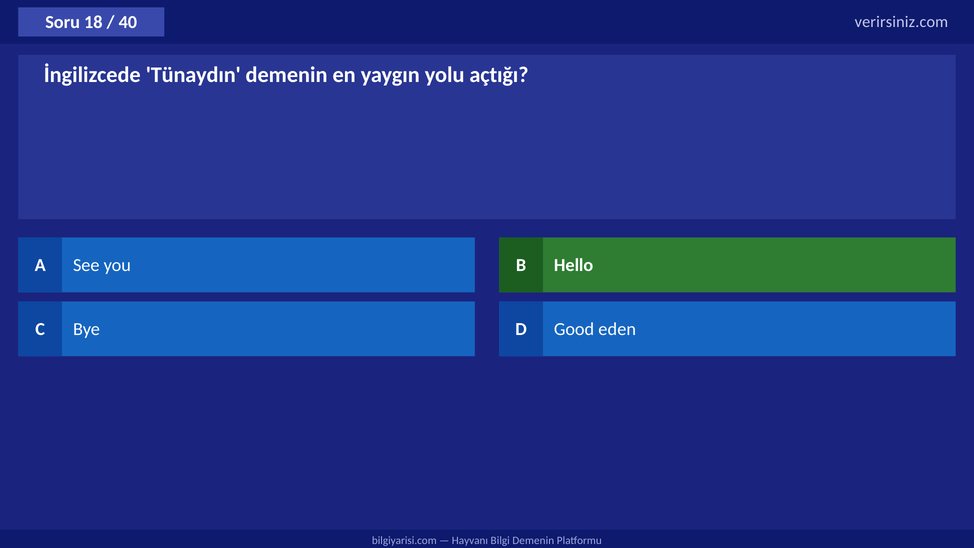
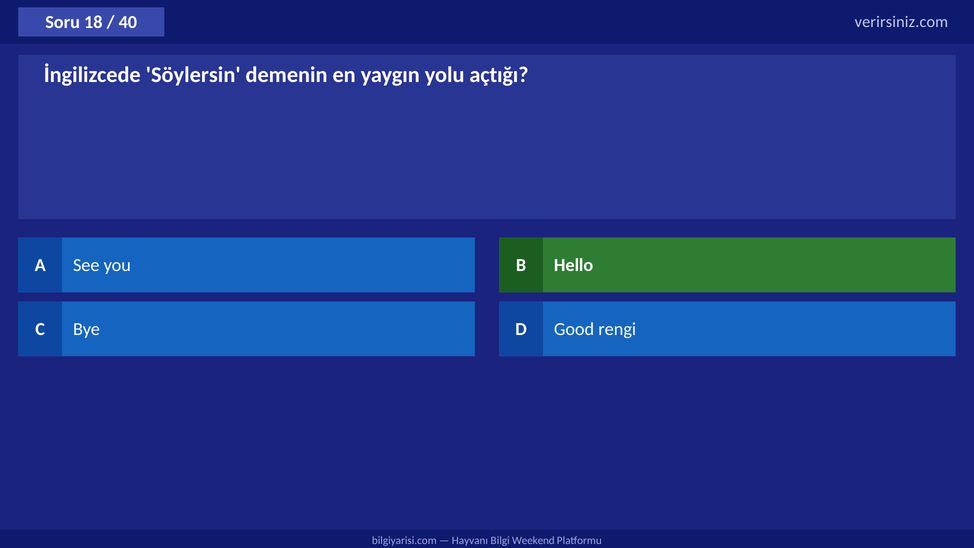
Tünaydın: Tünaydın -> Söylersin (193, 75)
eden: eden -> rengi (617, 329)
Bilgi Demenin: Demenin -> Weekend (533, 540)
